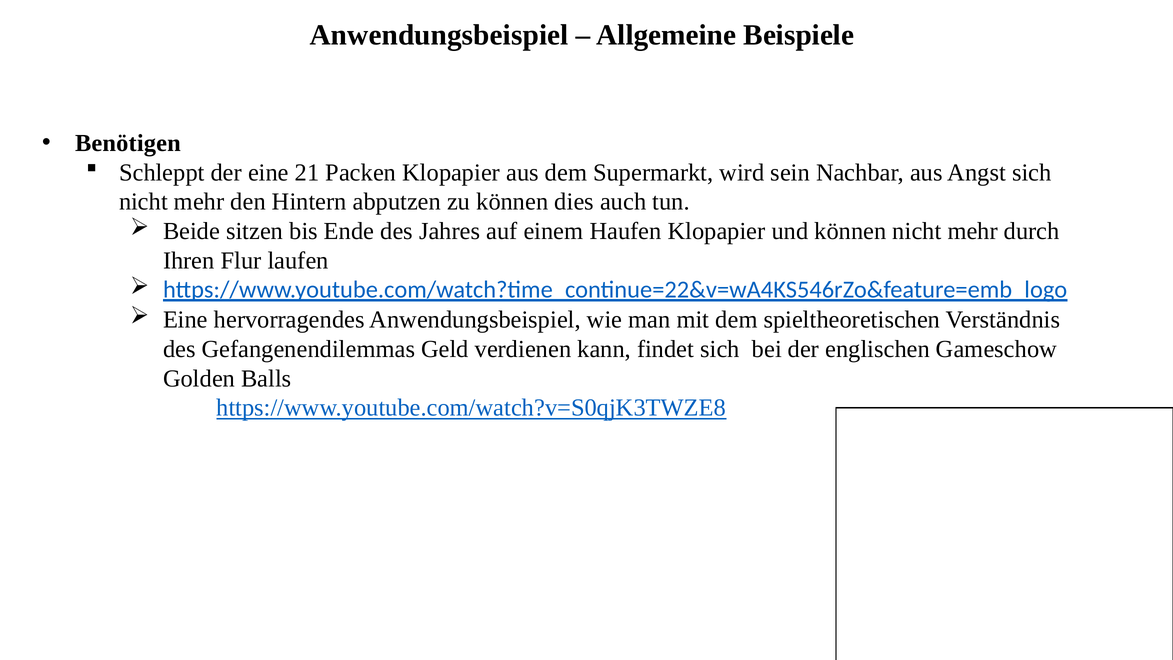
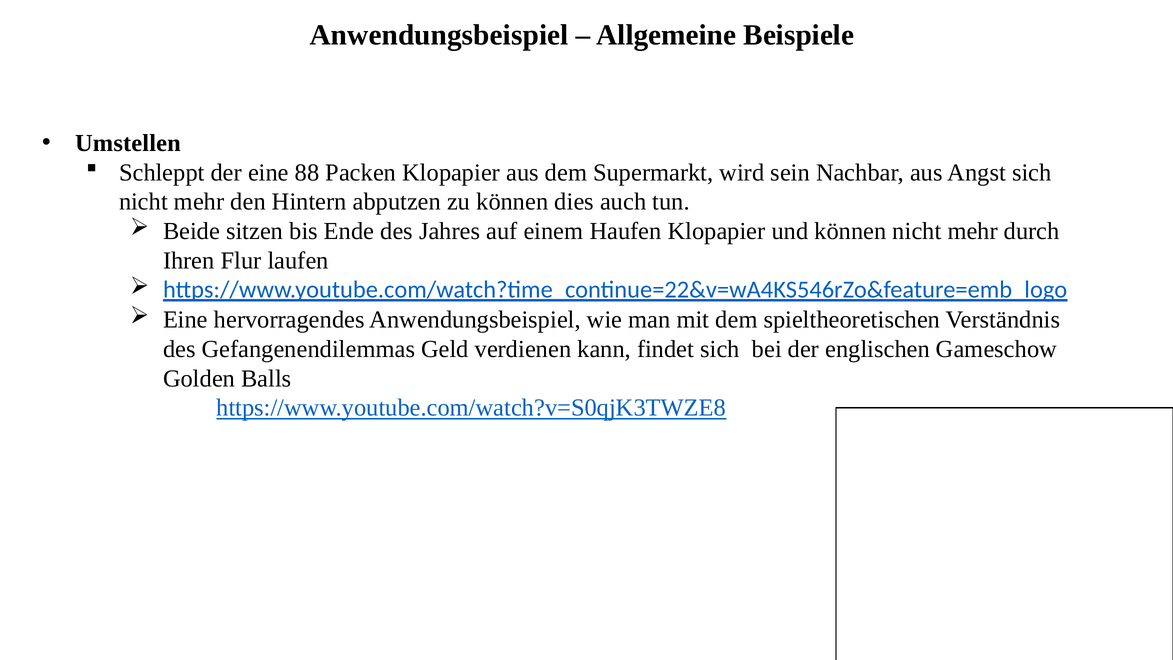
Benötigen: Benötigen -> Umstellen (128, 143)
21: 21 -> 88 (307, 172)
